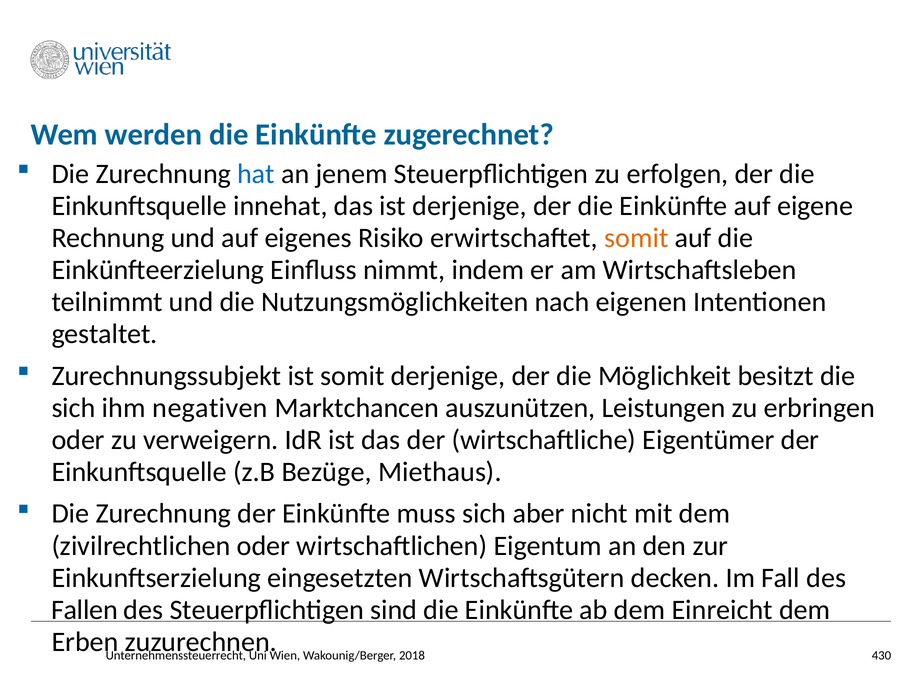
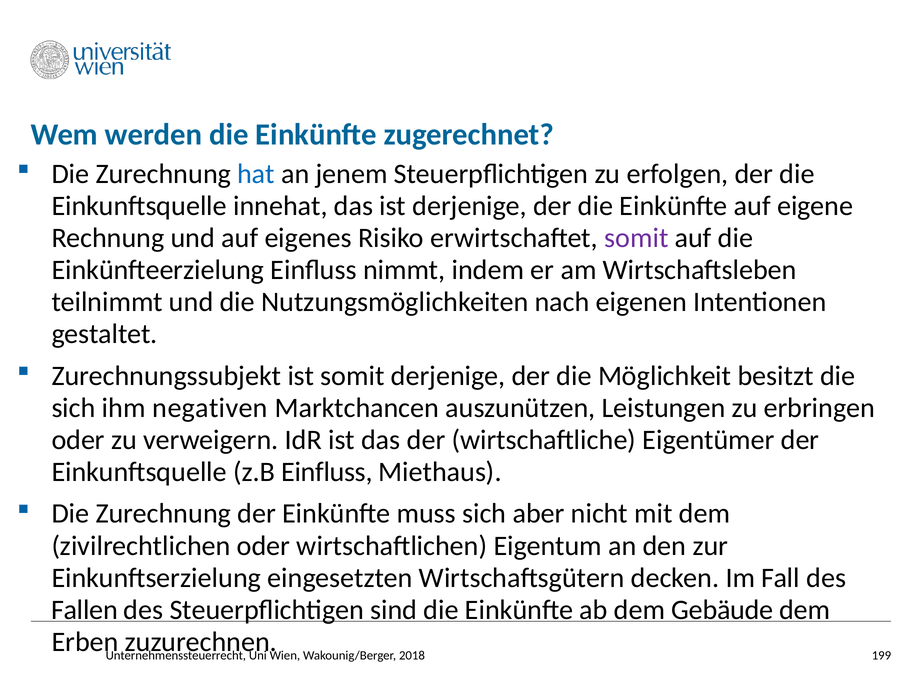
somit colour: orange -> purple (636, 238)
z.B Bezüge: Bezüge -> Einfluss (327, 472)
Einreicht: Einreicht -> Gebäude (722, 610)
430: 430 -> 199 (881, 656)
